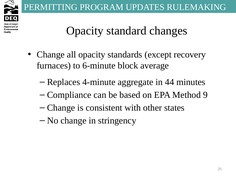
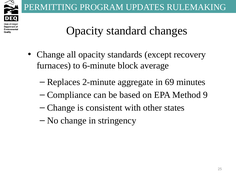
4-minute: 4-minute -> 2-minute (99, 82)
44: 44 -> 69 (170, 82)
